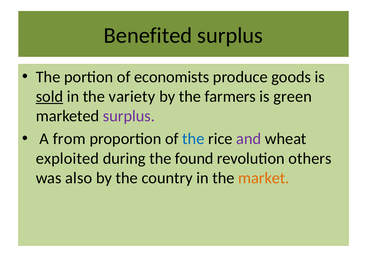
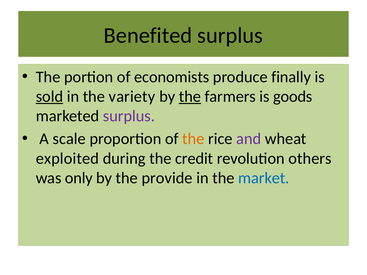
goods: goods -> finally (291, 77)
the underline: none -> present (190, 97)
green: green -> goods (293, 97)
from: from -> scale (69, 139)
the colour: blue -> orange (193, 139)
found: found -> credit (194, 159)
also: also -> only (79, 178)
country: country -> provide (167, 178)
market colour: orange -> blue (264, 178)
